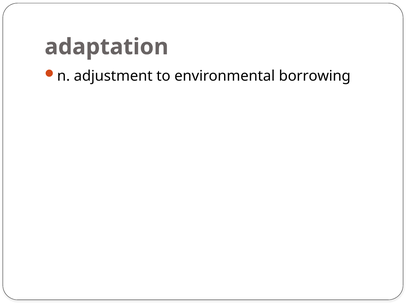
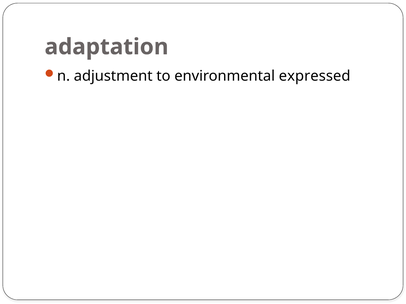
borrowing: borrowing -> expressed (315, 76)
